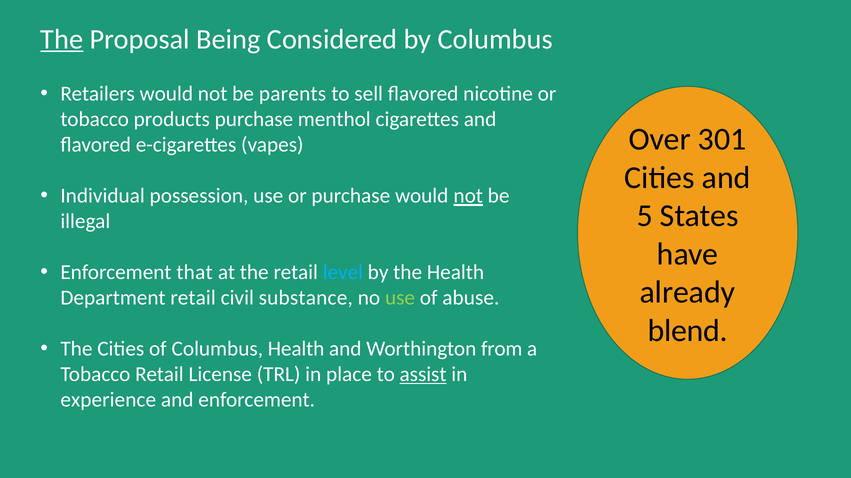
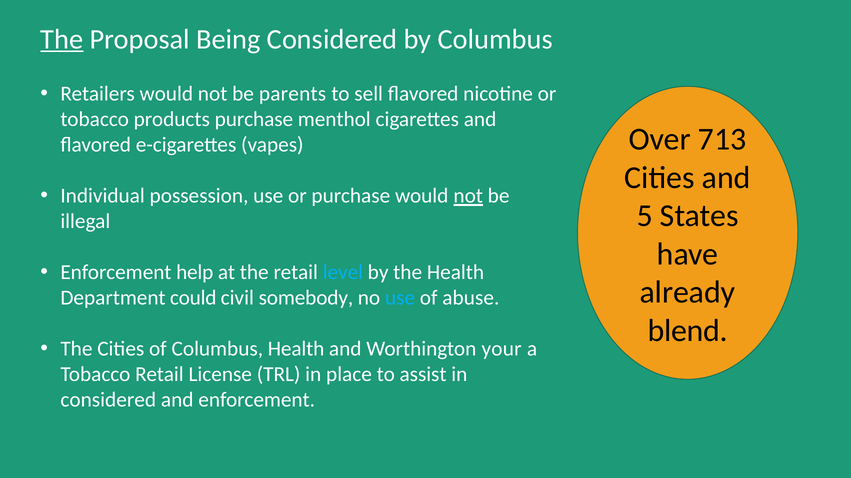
301: 301 -> 713 (722, 140)
that: that -> help (195, 273)
Department retail: retail -> could (193, 298)
substance: substance -> somebody (306, 298)
use colour: light green -> light blue (400, 298)
from: from -> your (502, 349)
assist underline: present -> none (423, 375)
experience: experience -> considered (108, 400)
